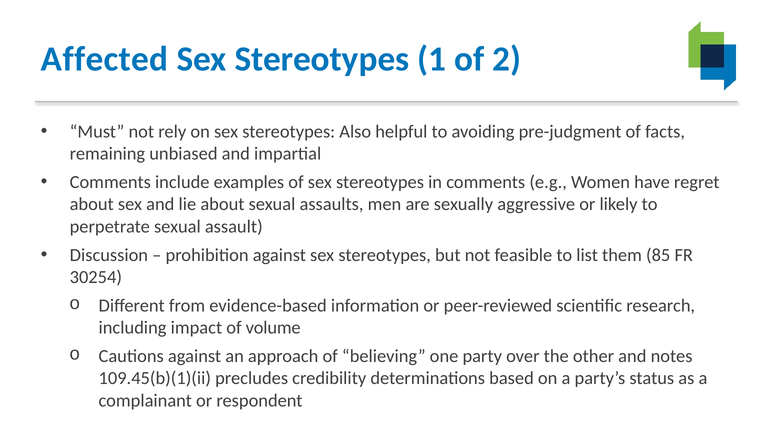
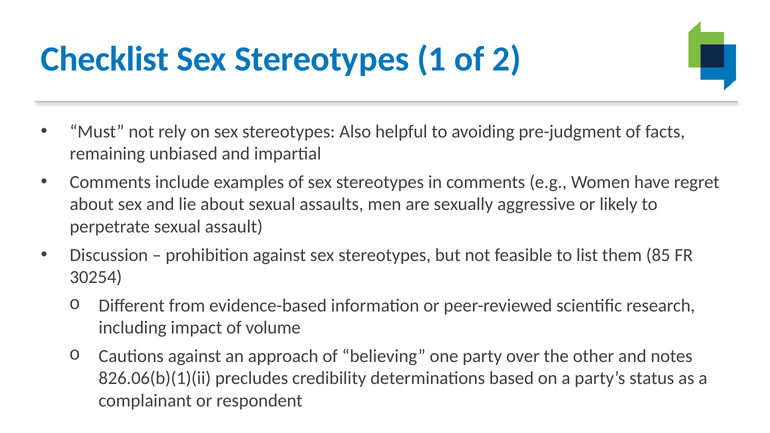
Affected: Affected -> Checklist (105, 59)
109.45(b)(1)(ii: 109.45(b)(1)(ii -> 826.06(b)(1)(ii (155, 378)
